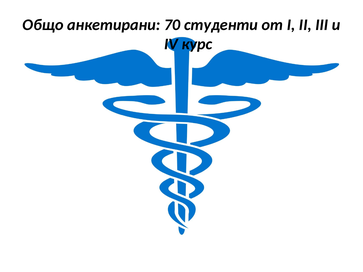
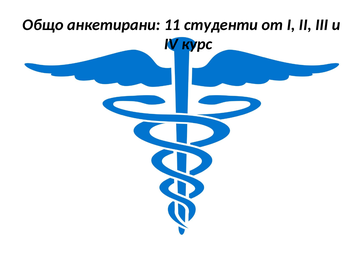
70: 70 -> 11 (172, 25)
